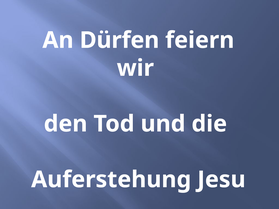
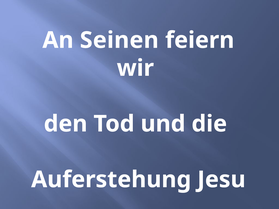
Dürfen: Dürfen -> Seinen (119, 40)
